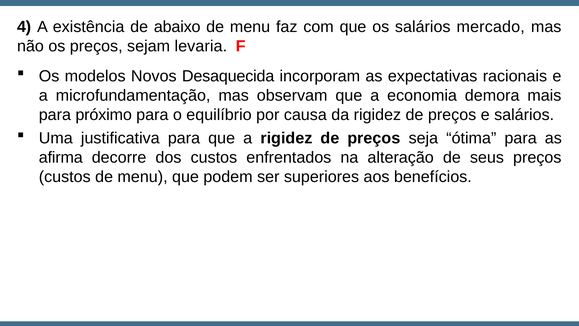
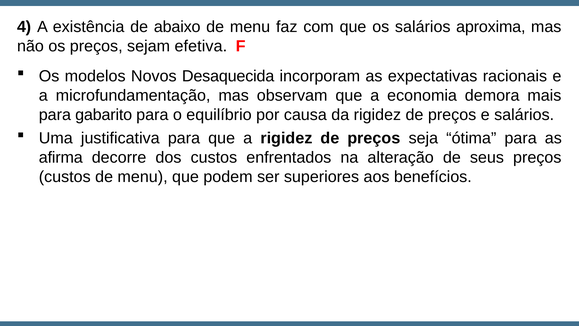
mercado: mercado -> aproxima (491, 27)
levaria: levaria -> efetiva (201, 46)
próximo: próximo -> gabarito (104, 115)
